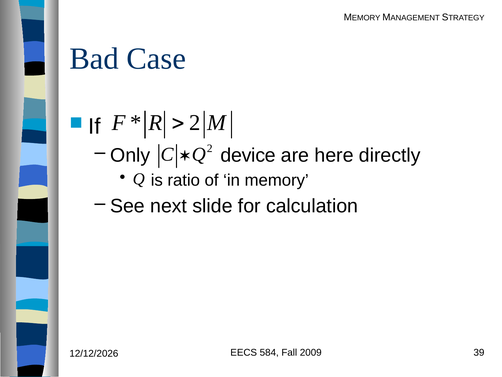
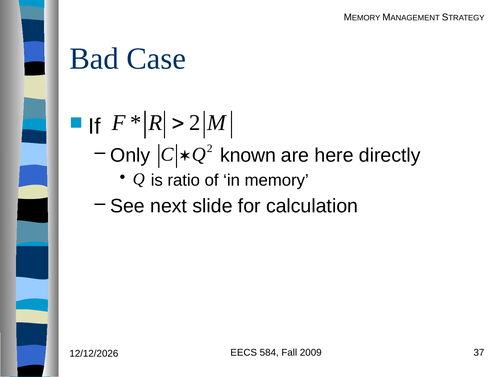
device: device -> known (248, 155)
39: 39 -> 37 (479, 352)
